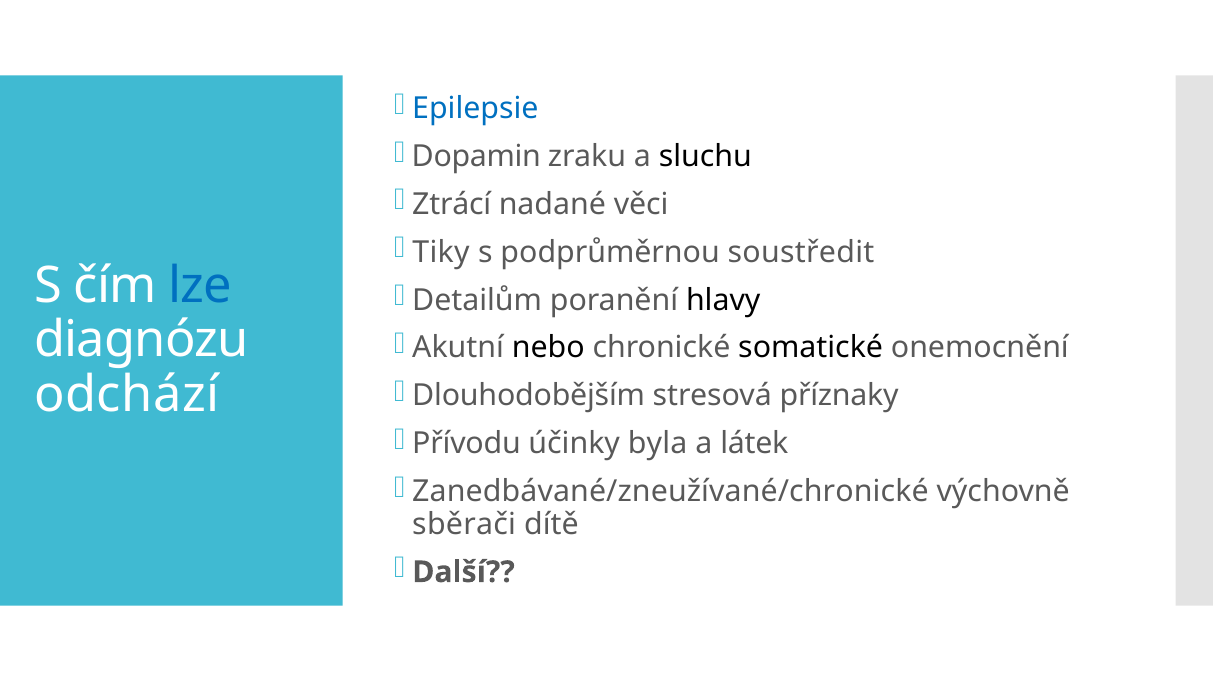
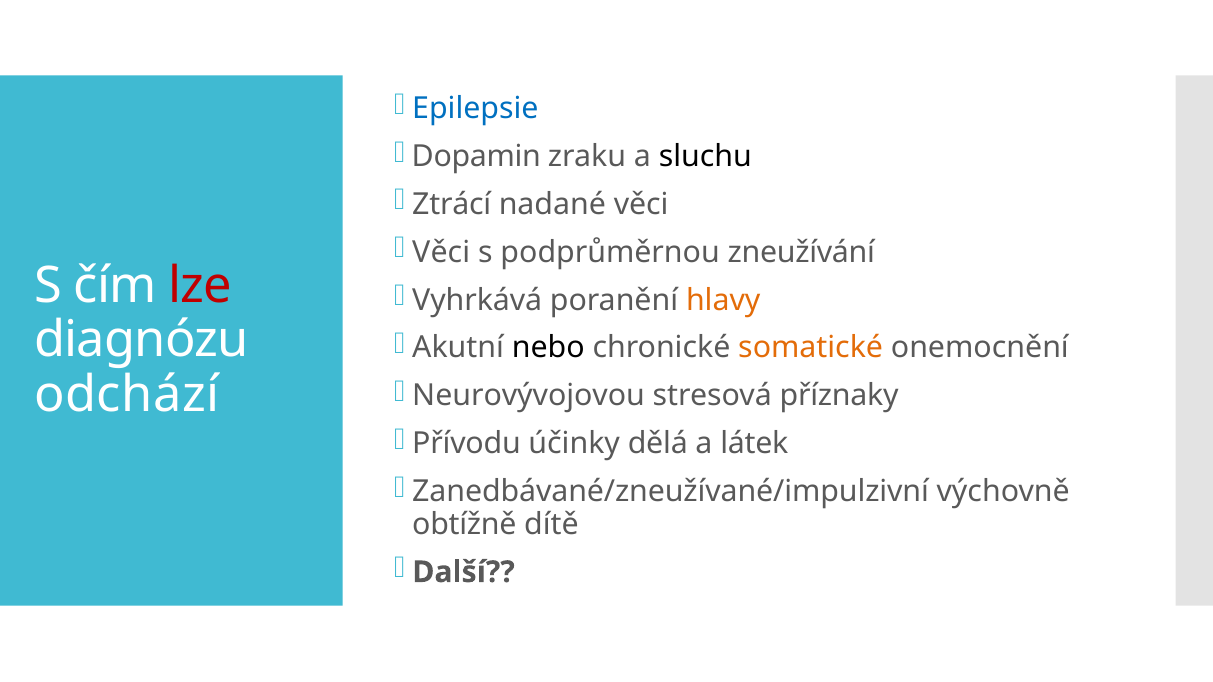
Tiky: Tiky -> Věci (441, 252)
soustředit: soustředit -> zneužívání (801, 252)
lze colour: blue -> red (200, 286)
Detailům: Detailům -> Vyhrkává (477, 300)
hlavy colour: black -> orange (723, 300)
somatické colour: black -> orange (811, 348)
Dlouhodobějším: Dlouhodobějším -> Neurovývojovou (529, 396)
byla: byla -> dělá (658, 444)
Zanedbávané/zneužívané/chronické: Zanedbávané/zneužívané/chronické -> Zanedbávané/zneužívané/impulzivní (671, 492)
sběrači: sběrači -> obtížně (464, 524)
